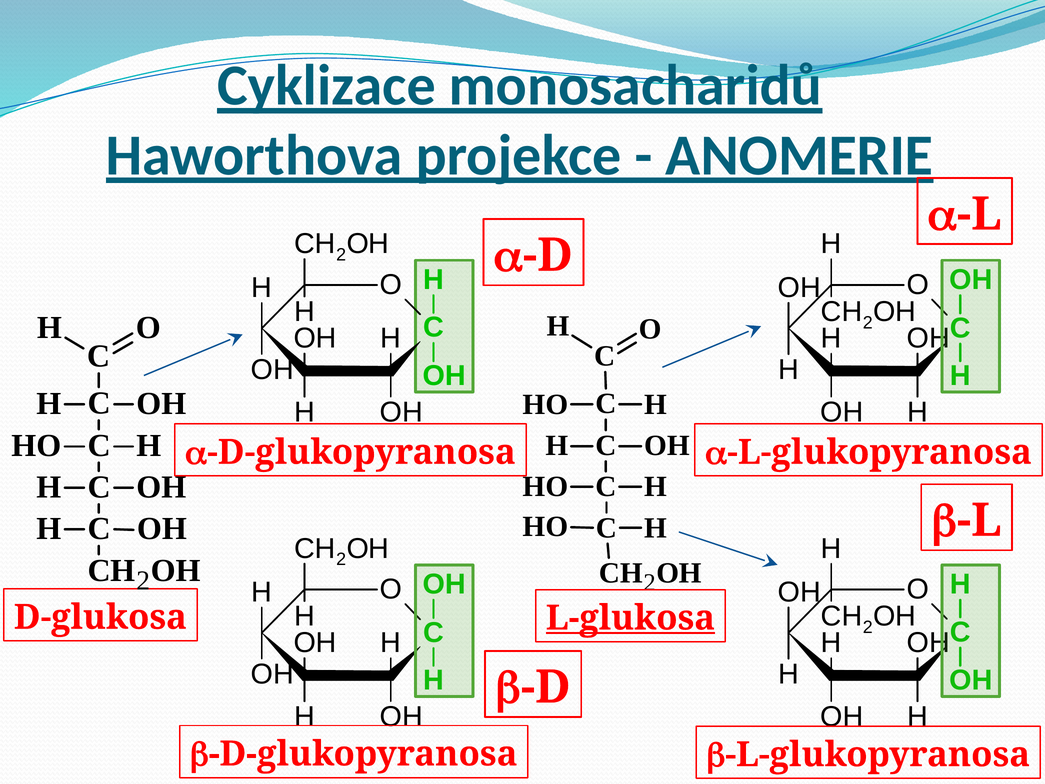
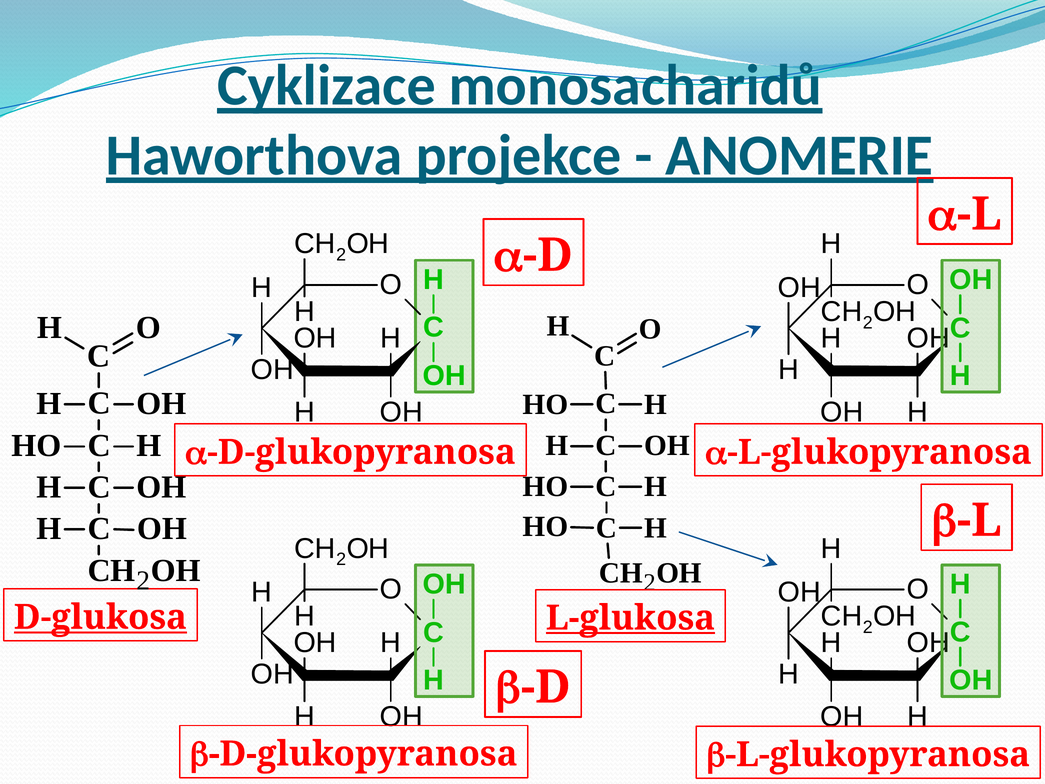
D-glukosa underline: none -> present (100, 617)
